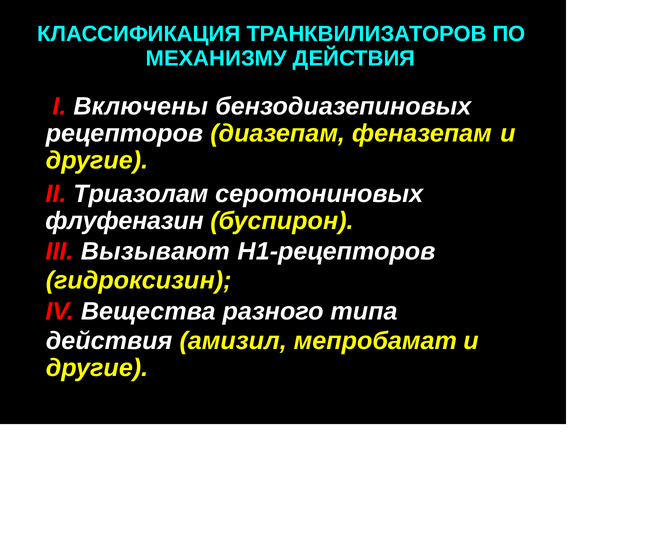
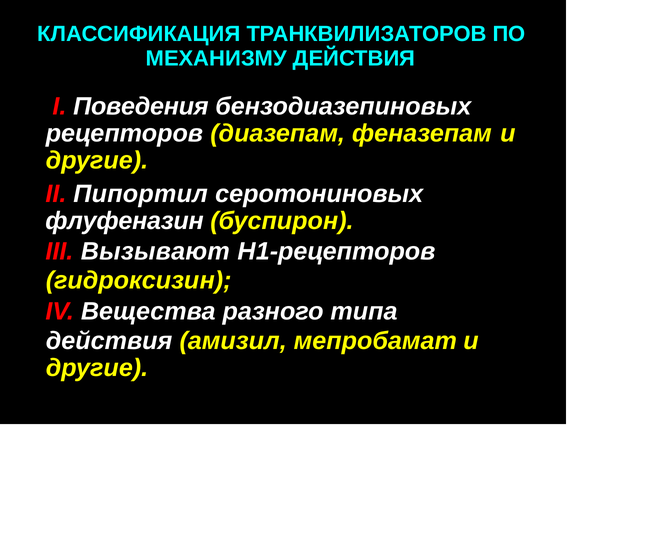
Включены: Включены -> Поведения (141, 106)
Триазолам: Триазолам -> Пипортил (141, 194)
